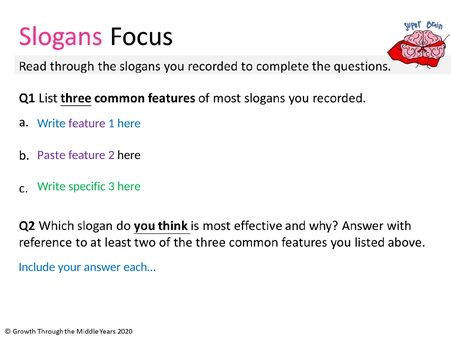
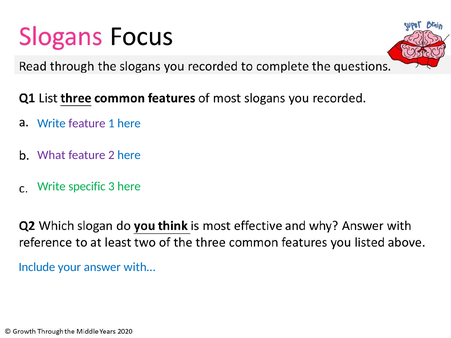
Paste: Paste -> What (51, 155)
here colour: black -> blue (129, 155)
each…: each… -> with… (140, 267)
